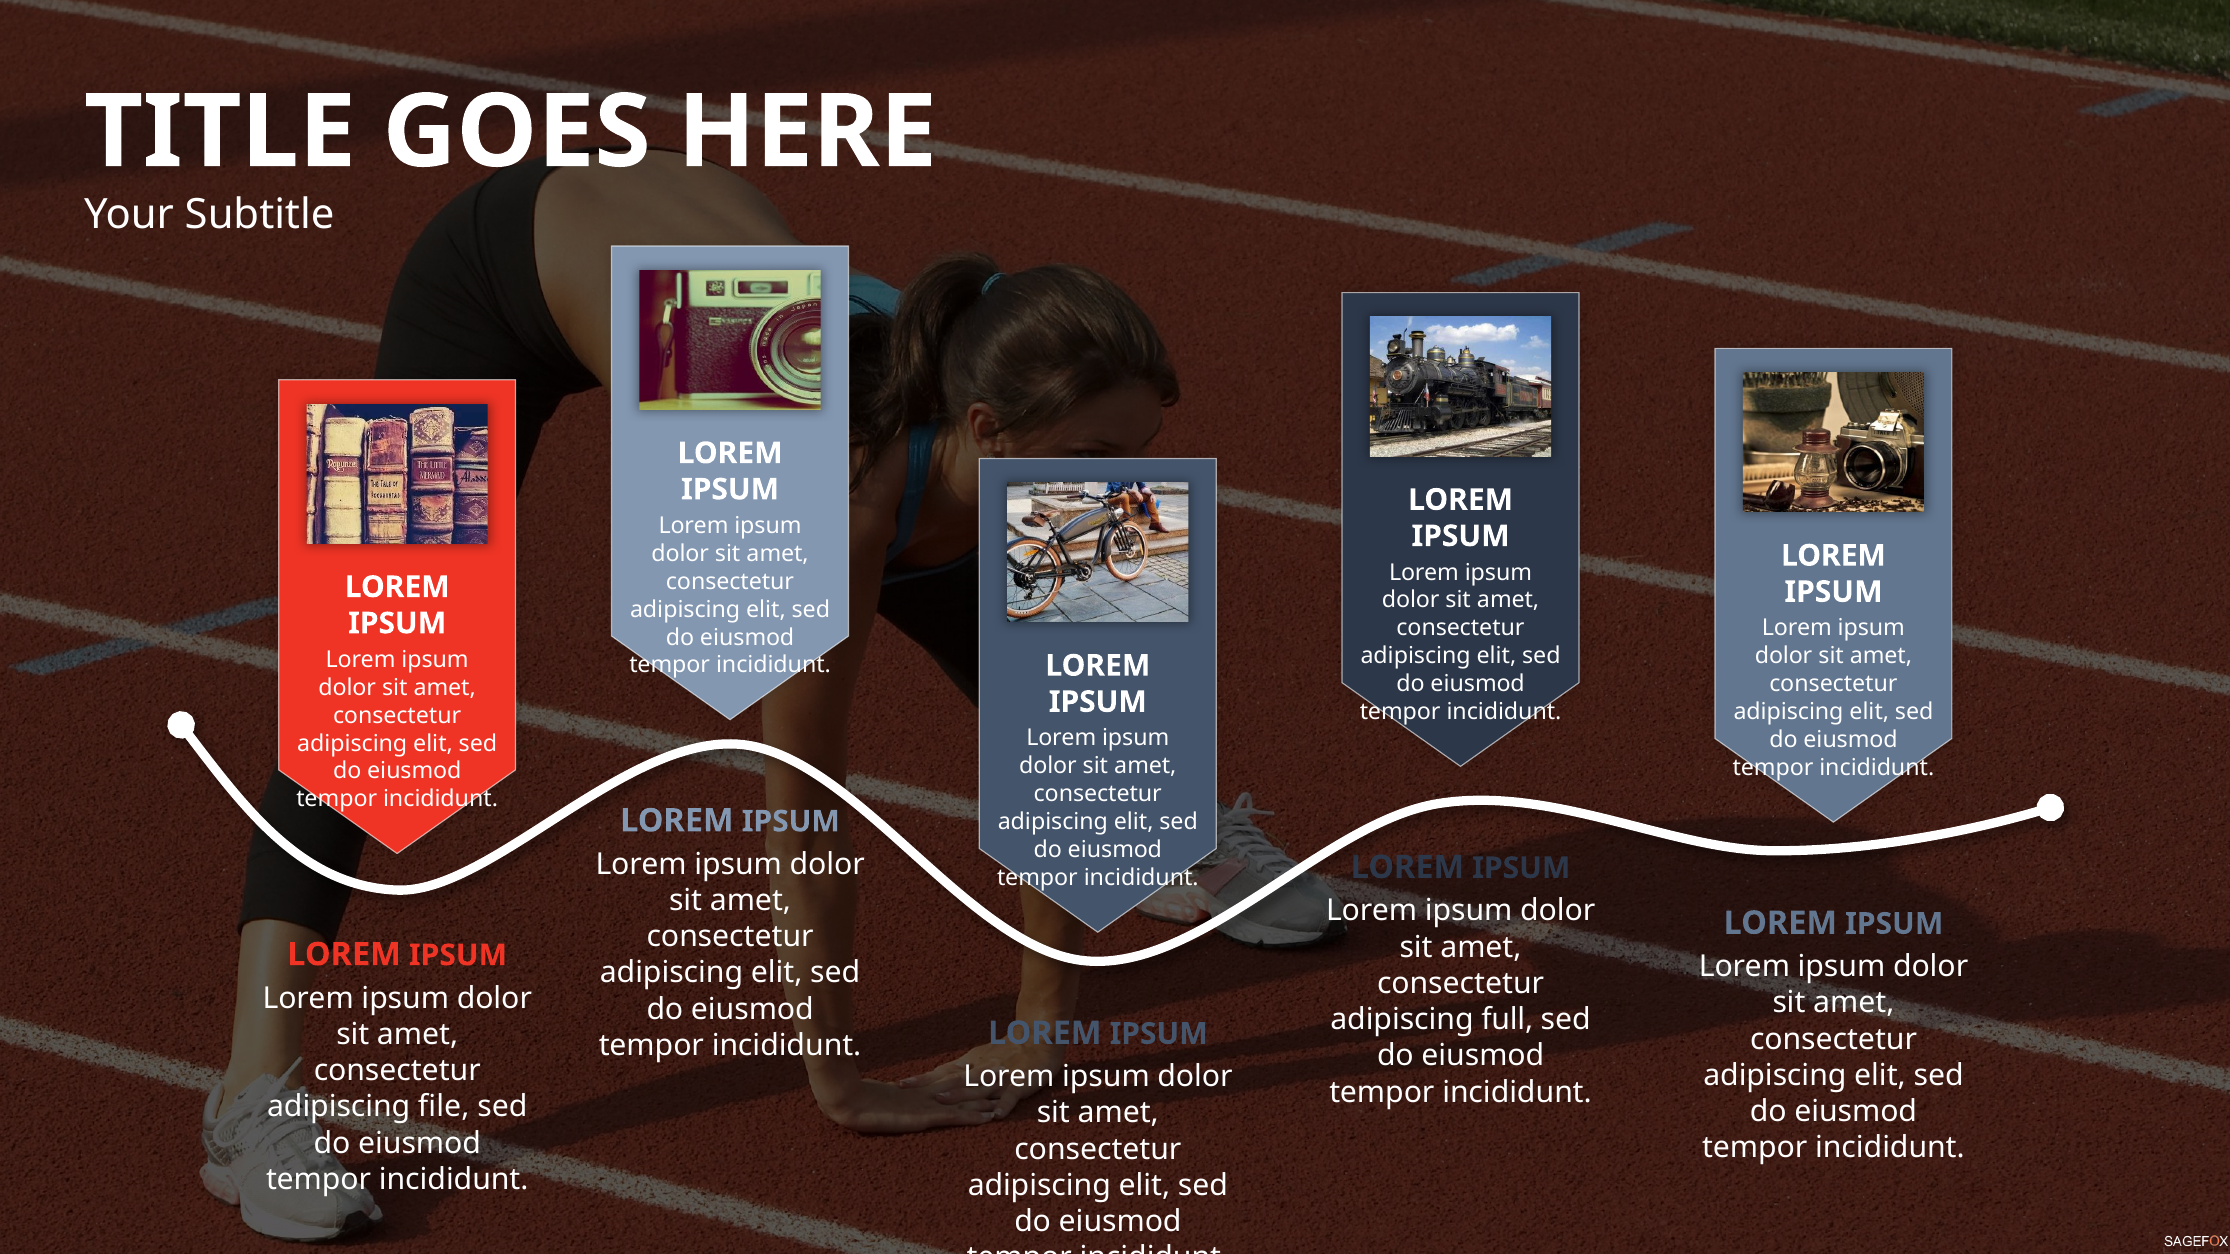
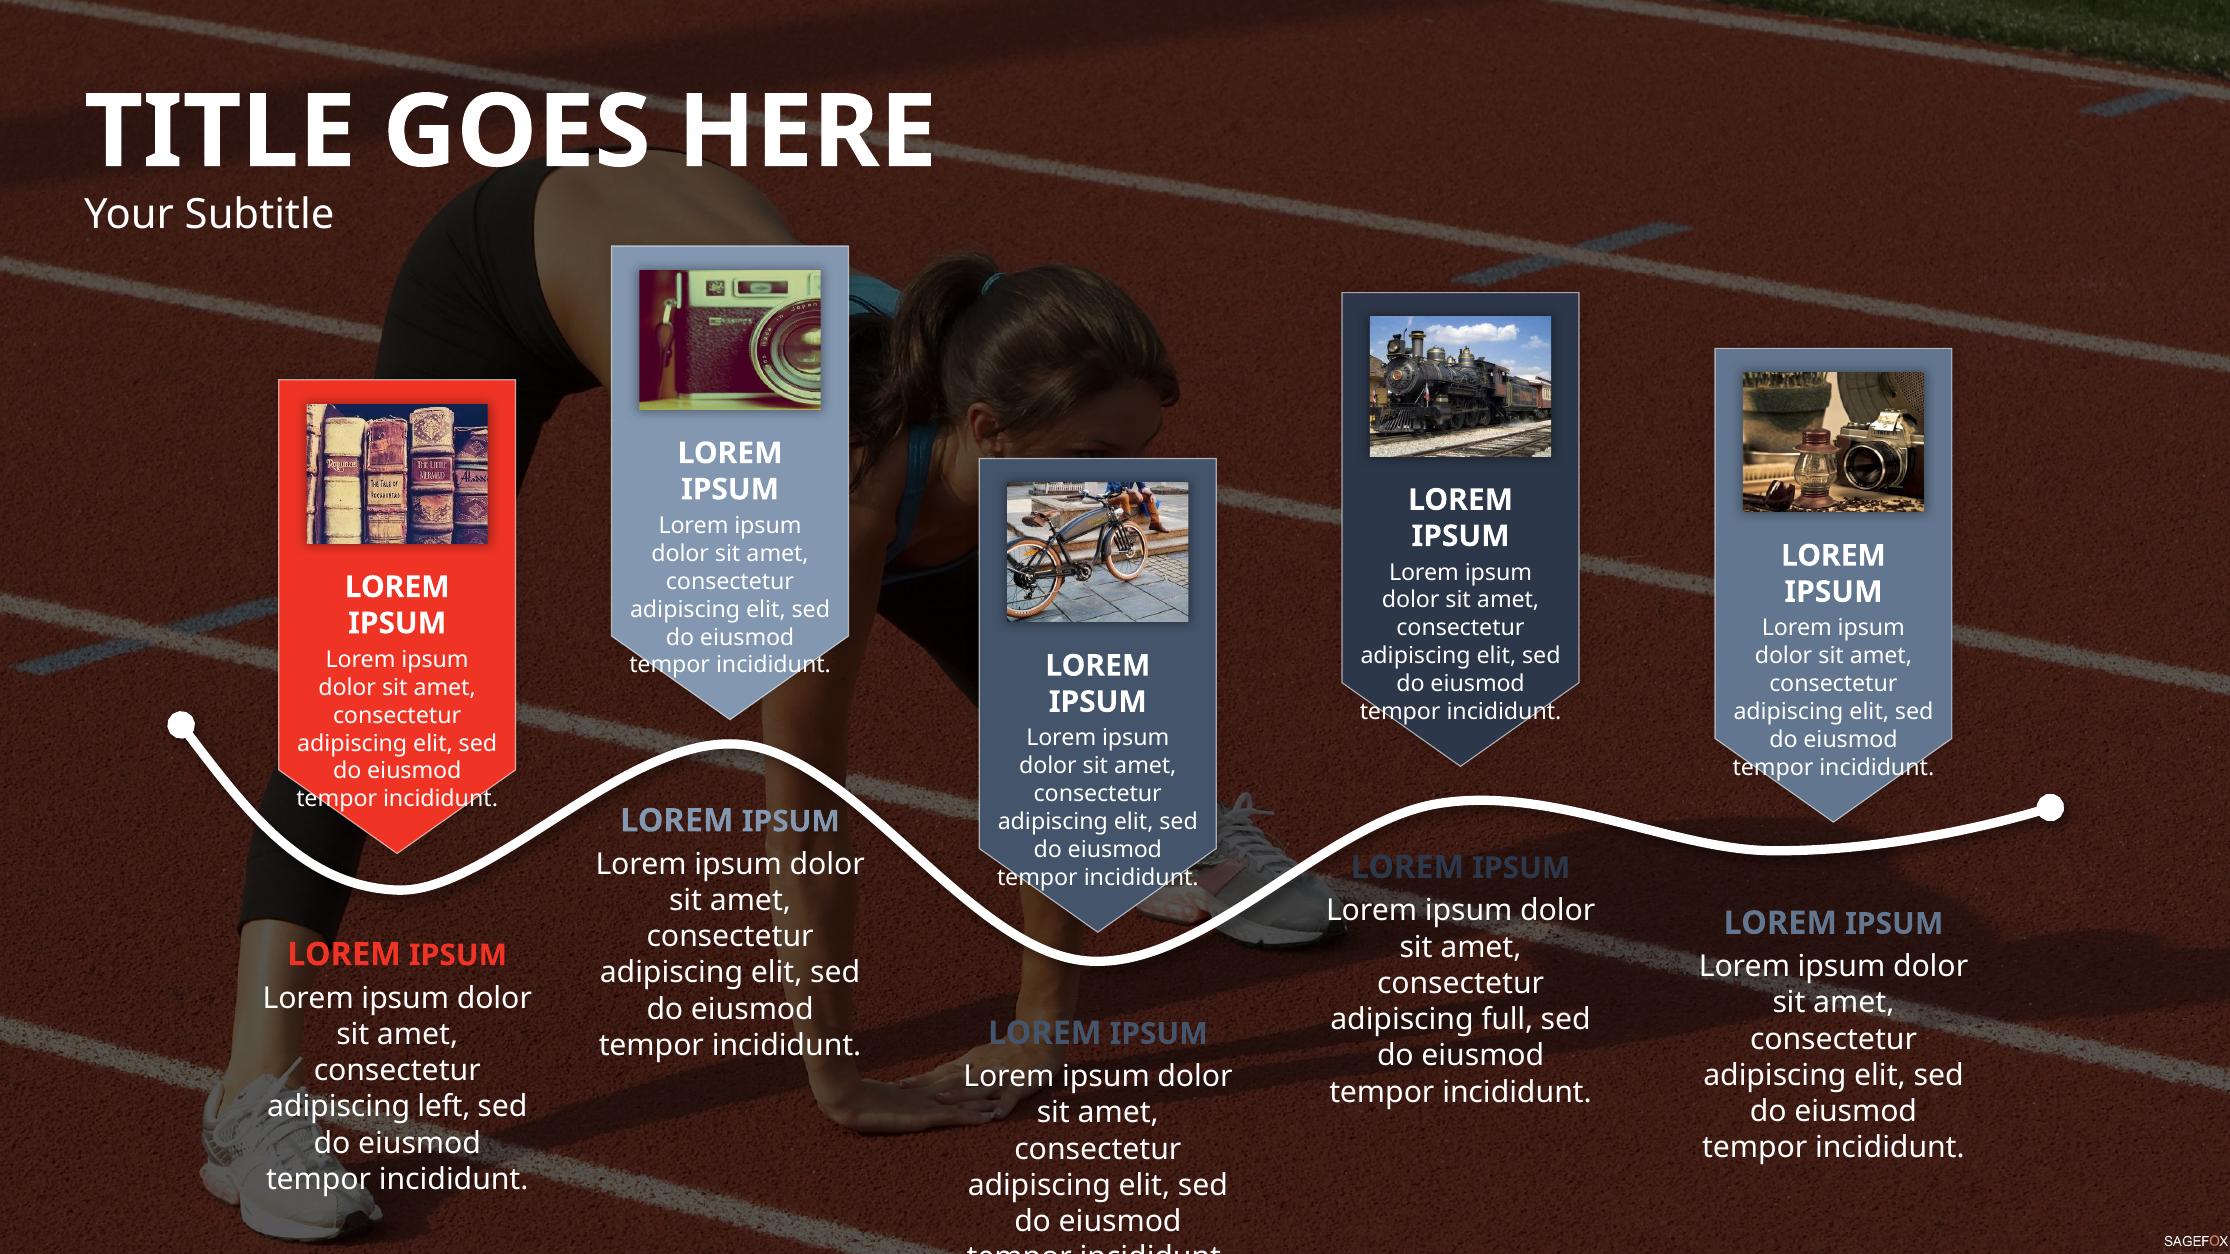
file: file -> left (444, 1107)
